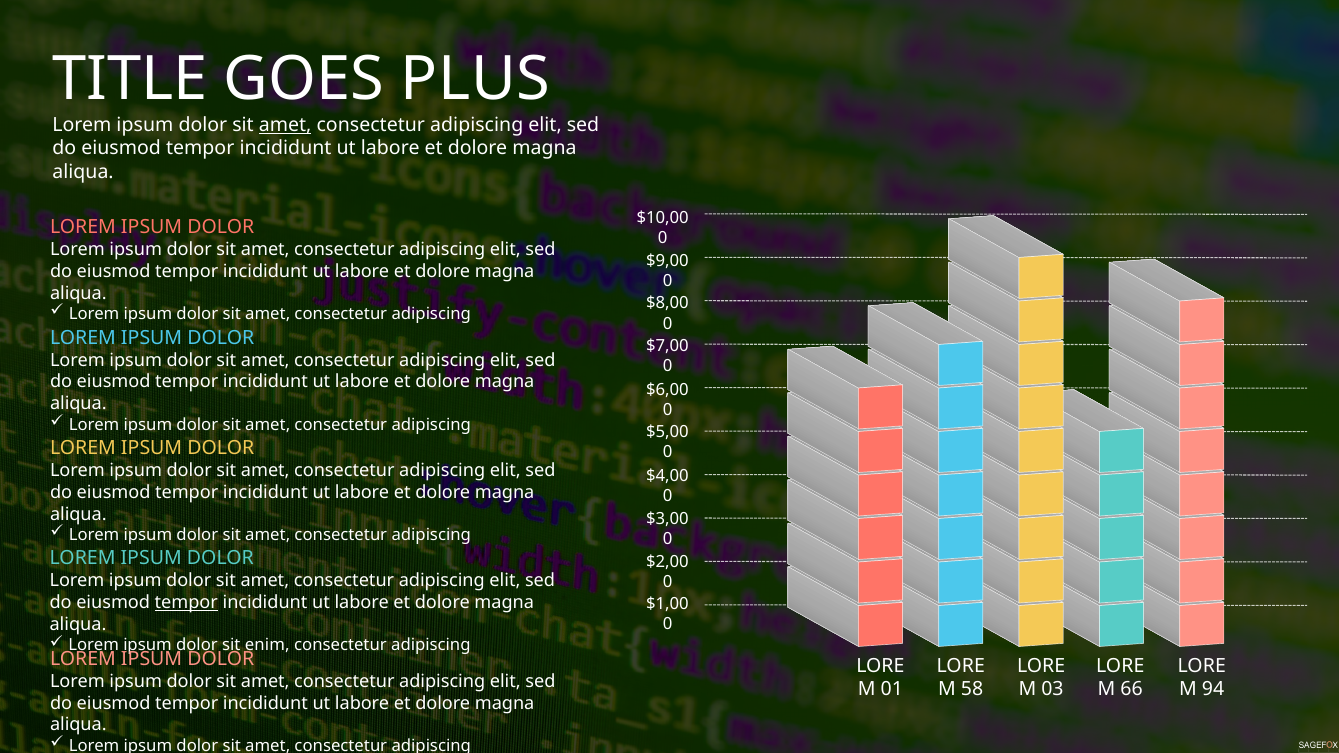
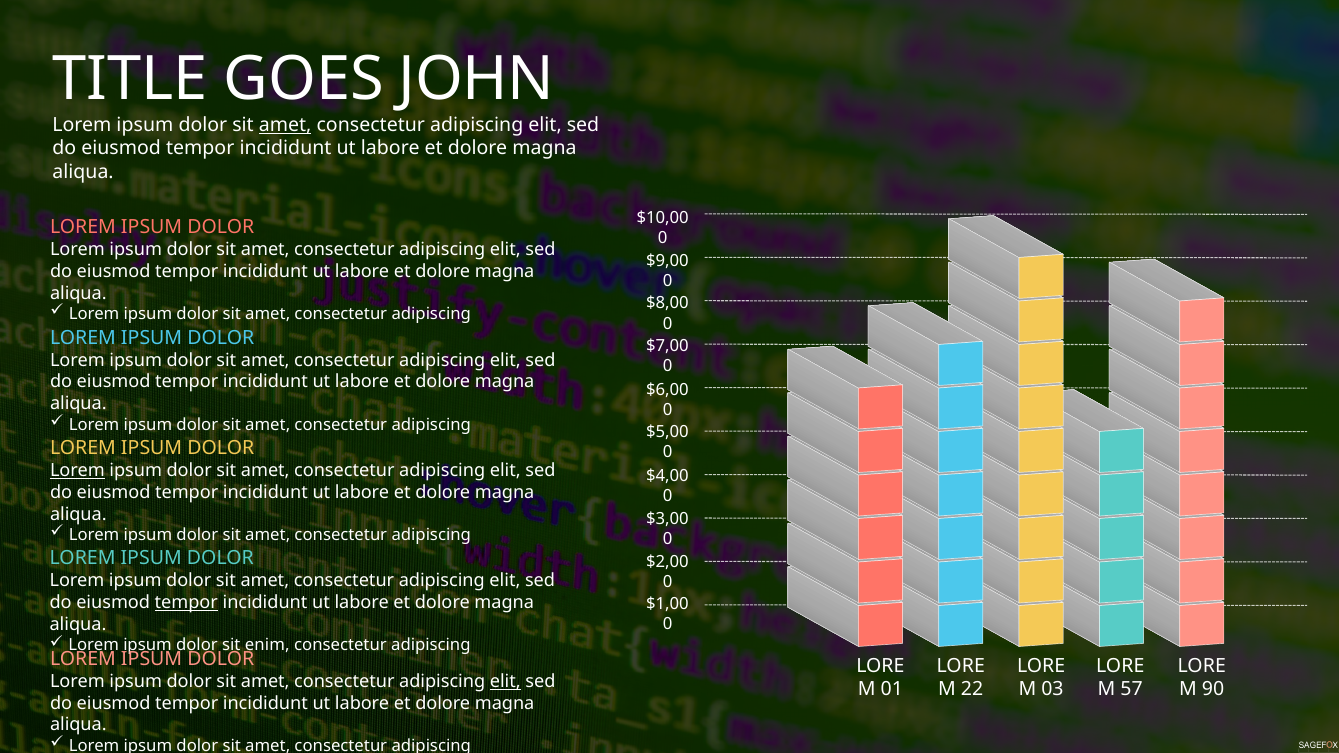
PLUS: PLUS -> JOHN (476, 80)
Lorem underline: none -> present (77, 471)
elit underline: none -> present (505, 682)
58: 58 -> 22 (972, 689)
66: 66 -> 57 (1132, 689)
94: 94 -> 90 (1213, 689)
